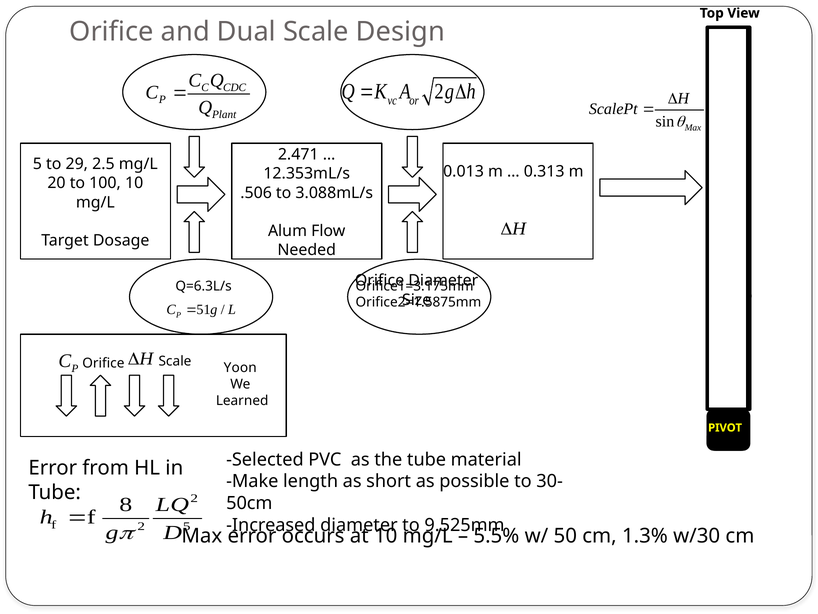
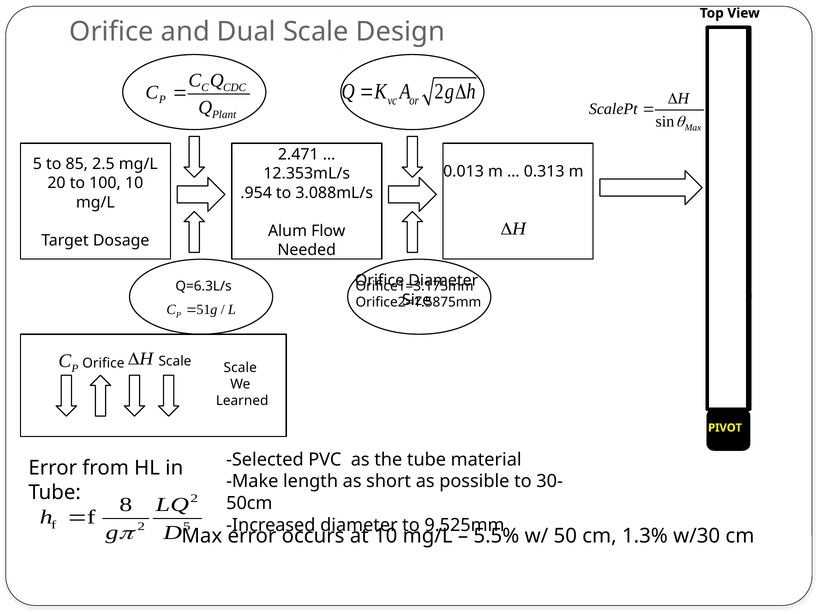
29: 29 -> 85 (77, 164)
.506: .506 -> .954 (256, 193)
Yoon: Yoon -> Scale (240, 368)
